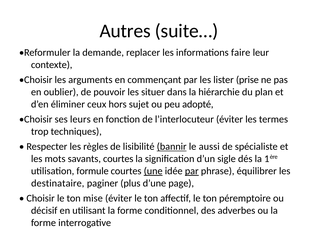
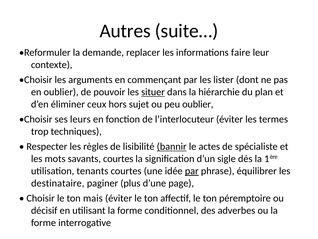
prise: prise -> dont (247, 80)
situer underline: none -> present (153, 92)
peu adopté: adopté -> oublier (198, 104)
aussi: aussi -> actes (209, 146)
formule: formule -> tenants (92, 171)
une underline: present -> none (153, 171)
mise: mise -> mais (93, 198)
